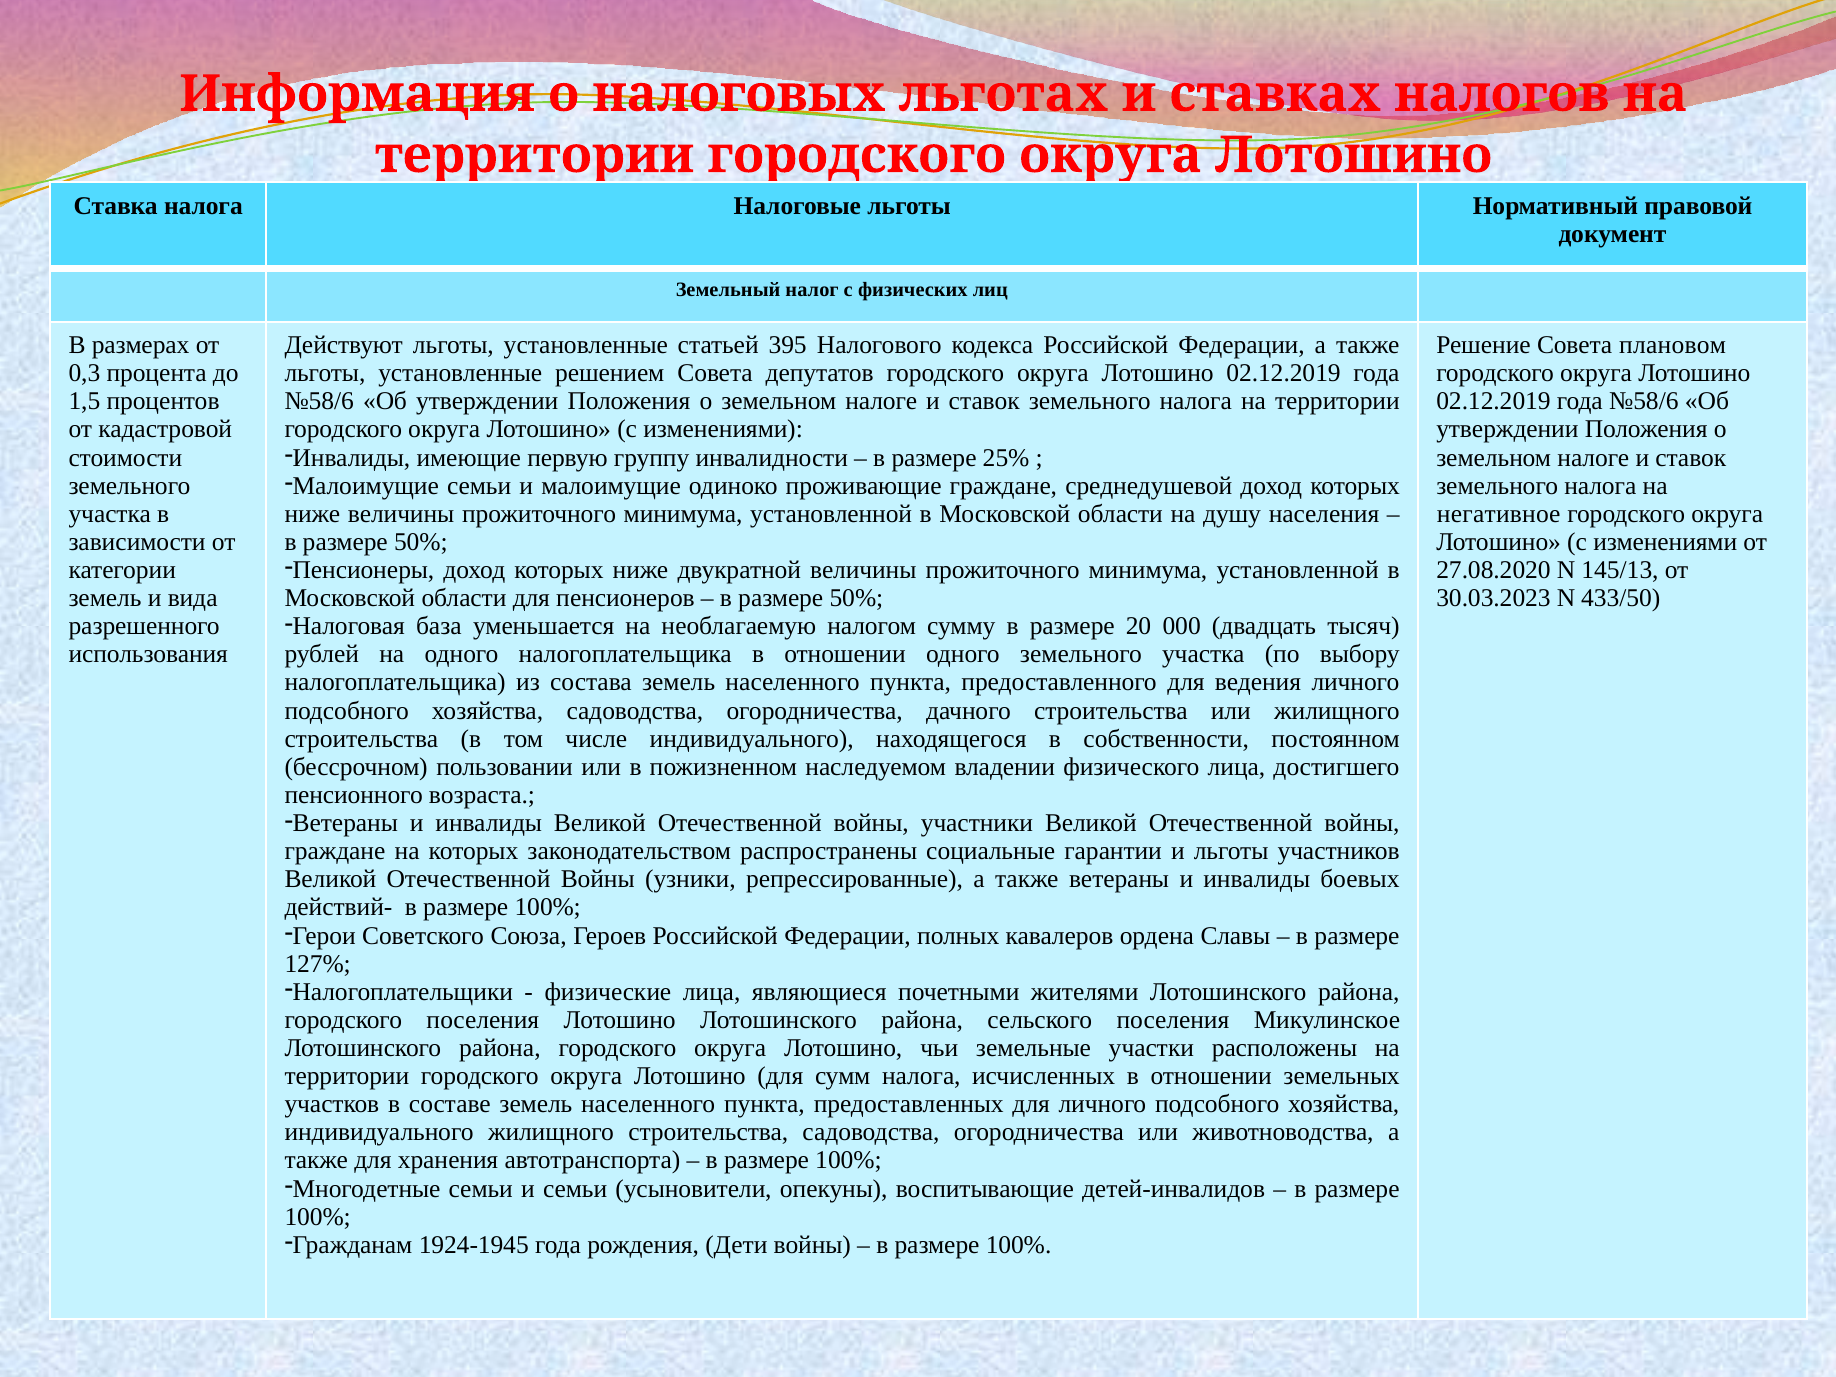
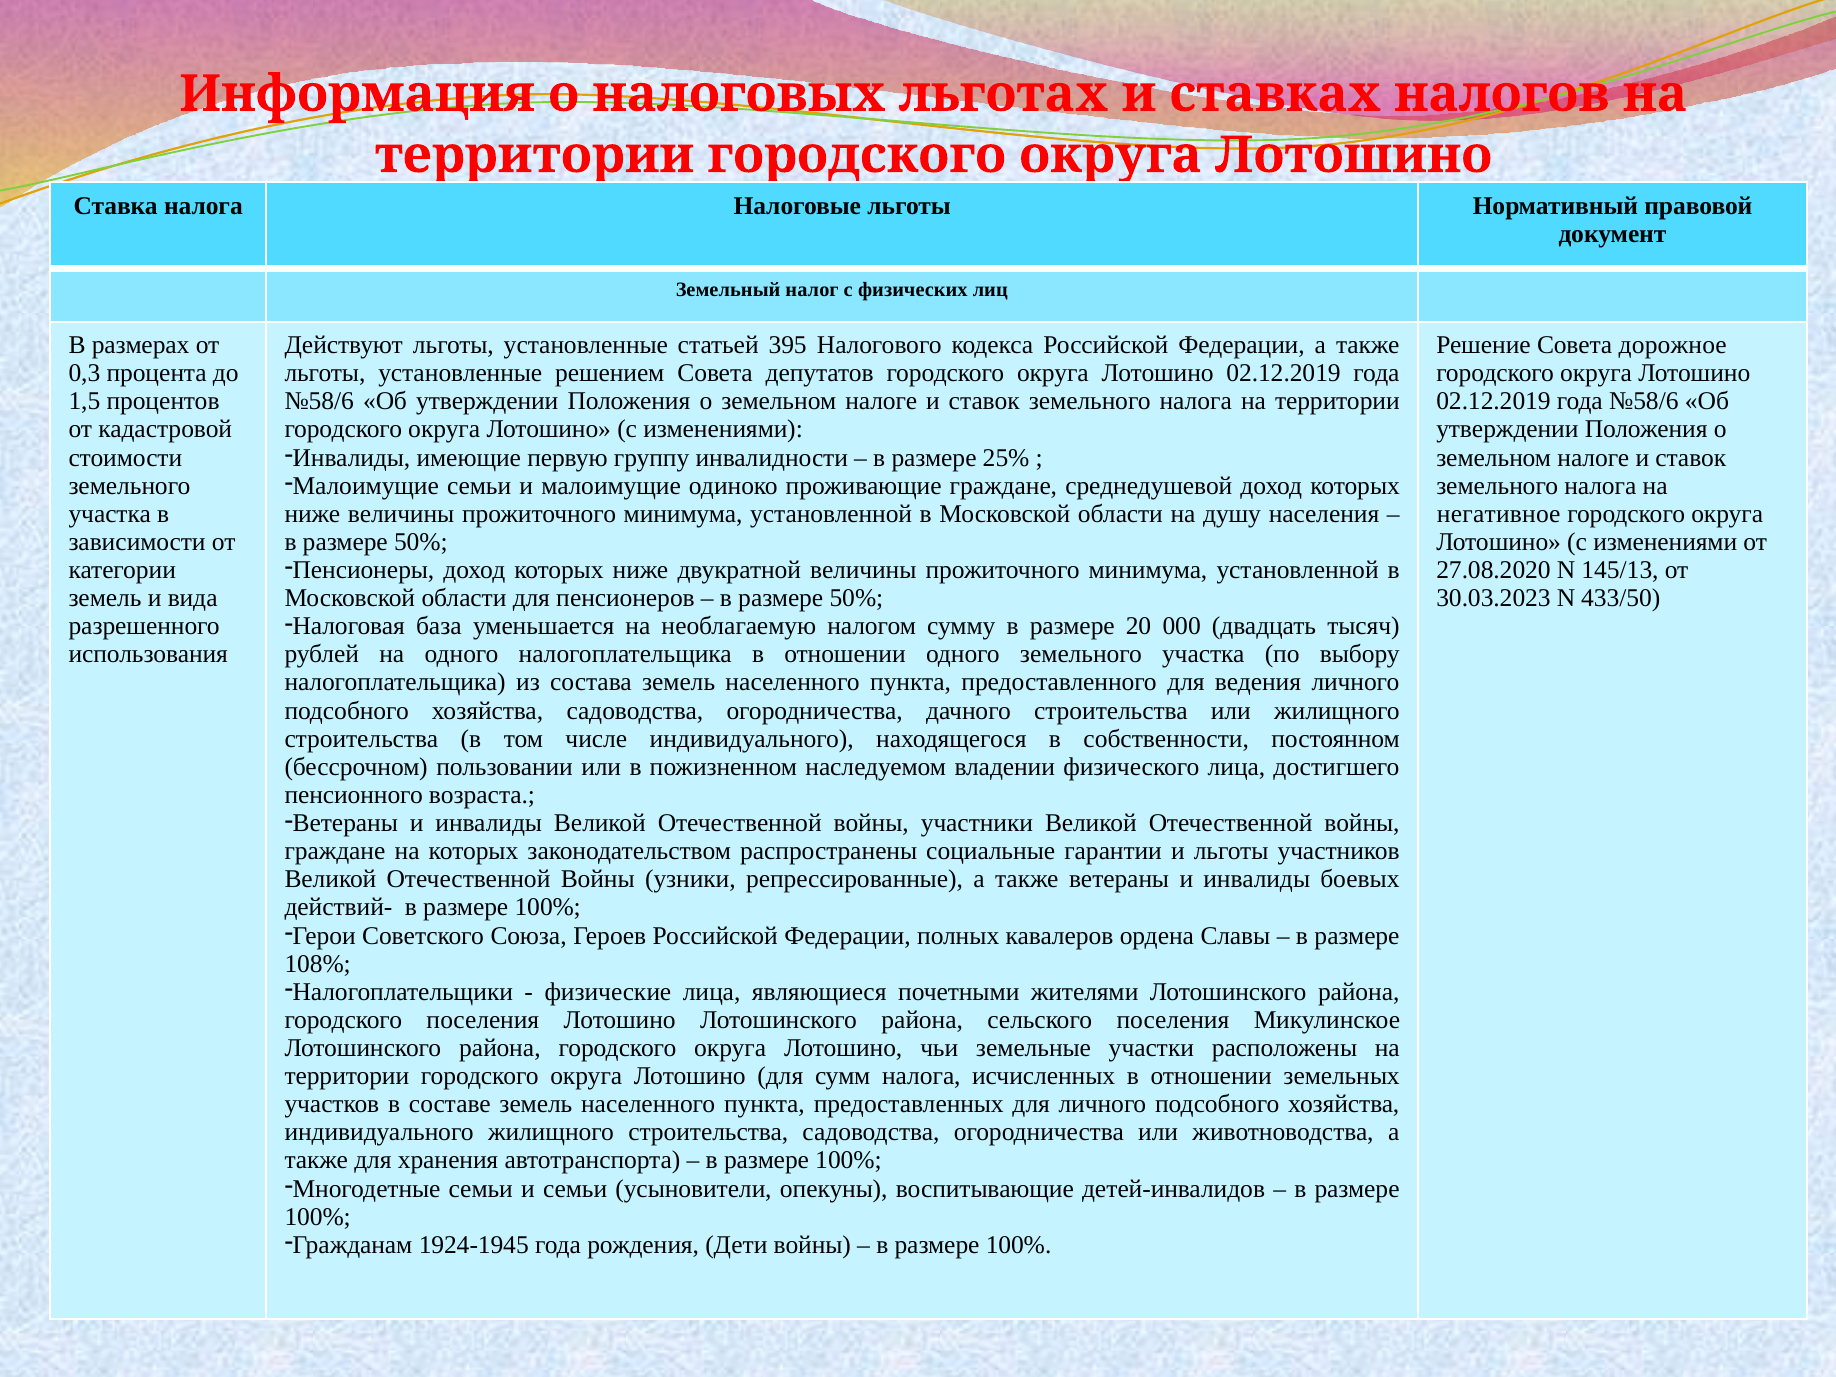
плановом: плановом -> дорожное (1673, 345)
127%: 127% -> 108% (318, 964)
